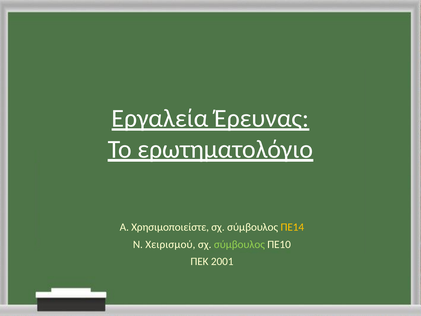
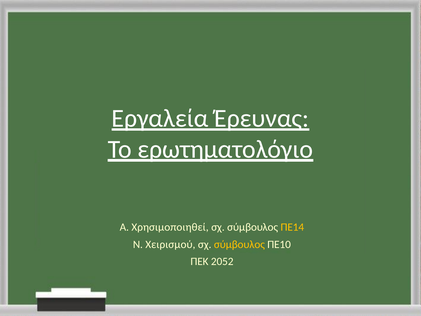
Χρησιμοποιείστε: Χρησιμοποιείστε -> Χρησιμοποιηθεί (170, 227)
σύμβουλος colour: light green -> yellow (239, 244)
2001: 2001 -> 2052 (222, 261)
